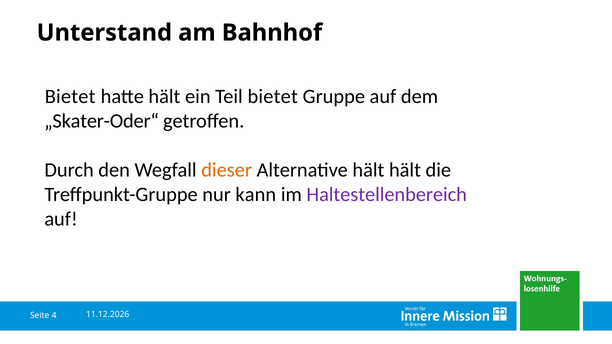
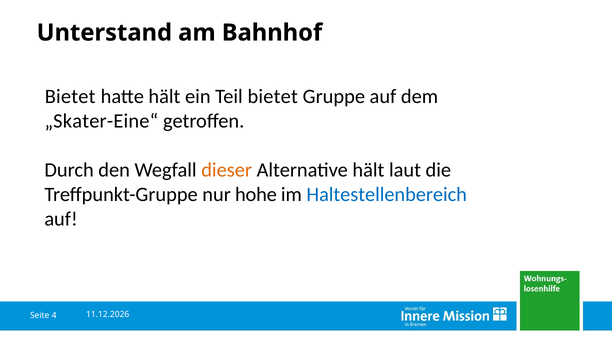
„Skater-Oder“: „Skater-Oder“ -> „Skater-Eine“ (101, 121)
hält hält: hält -> laut (405, 170)
kann: kann -> hohe (256, 195)
Haltestellenbereich colour: purple -> blue (387, 195)
